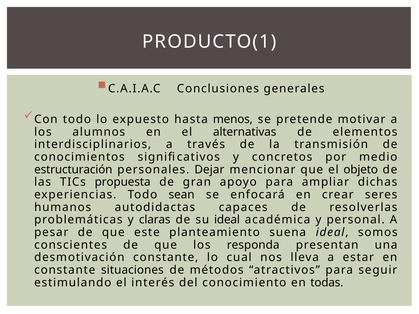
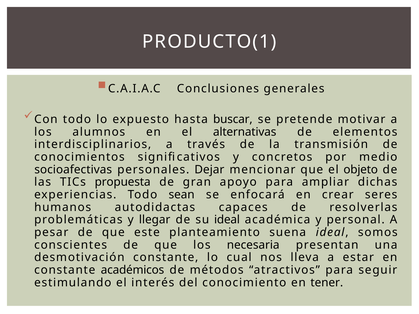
menos: menos -> buscar (233, 119)
estructuración: estructuración -> socioafectivas (73, 170)
claras: claras -> llegar (155, 220)
responda: responda -> necesaria (253, 245)
situaciones: situaciones -> académicos (133, 270)
todas: todas -> tener (327, 283)
